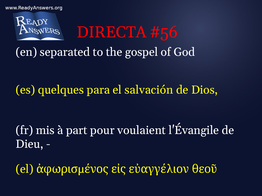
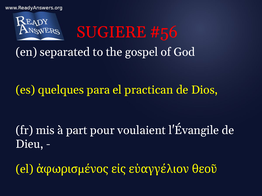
DIRECTA: DIRECTA -> SUGIERE (112, 32)
salvación: salvación -> practican (149, 90)
